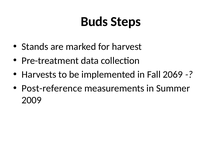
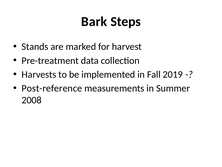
Buds: Buds -> Bark (94, 21)
2069: 2069 -> 2019 (173, 74)
2009: 2009 -> 2008 (32, 100)
